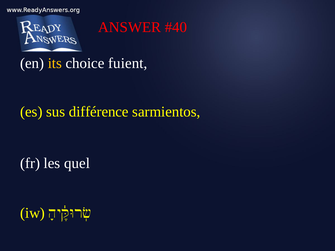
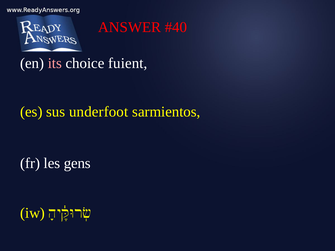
its colour: yellow -> pink (55, 63)
différence: différence -> underfoot (99, 112)
quel: quel -> gens (77, 163)
